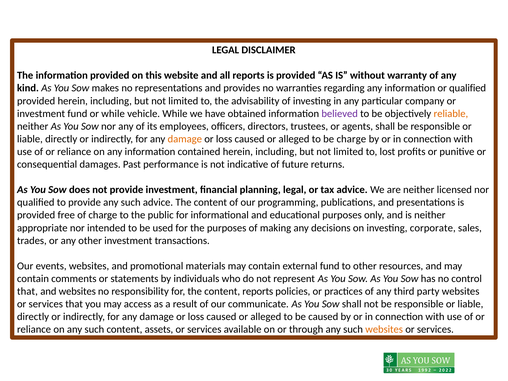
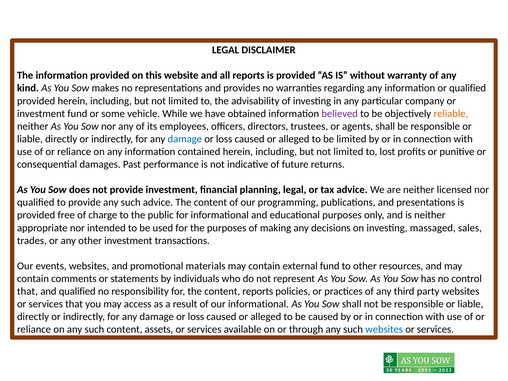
or while: while -> some (113, 114)
damage colour: orange -> blue (185, 139)
be charge: charge -> limited (351, 139)
corporate: corporate -> massaged (433, 228)
and websites: websites -> qualified (77, 291)
our communicate: communicate -> informational (258, 304)
websites colour: orange -> blue (384, 329)
